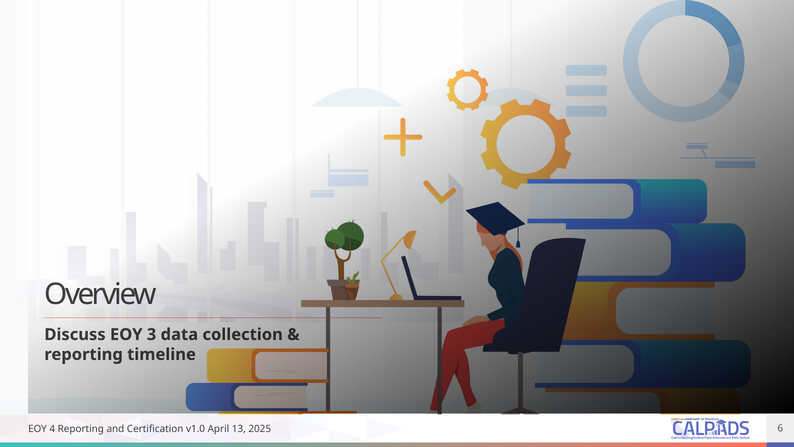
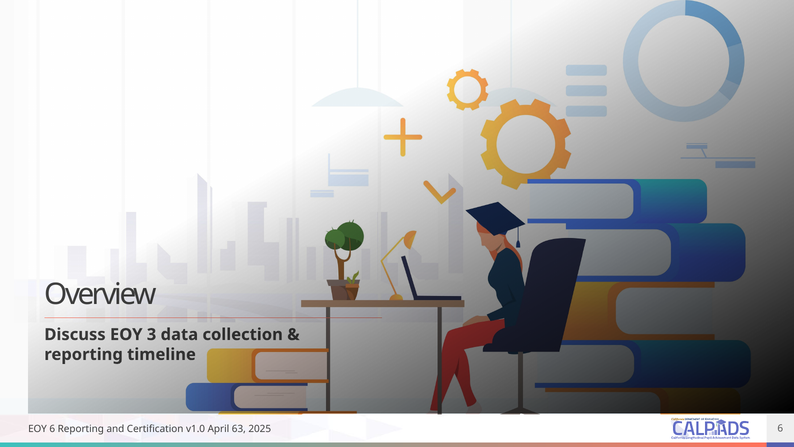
EOY 4: 4 -> 6 (52, 429)
13: 13 -> 63 (239, 429)
